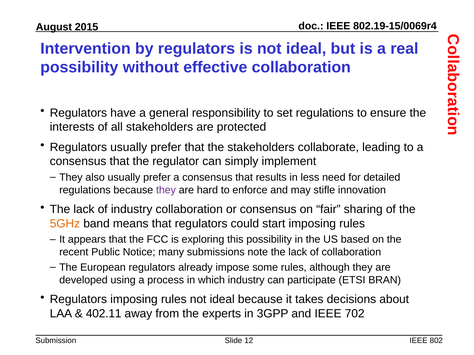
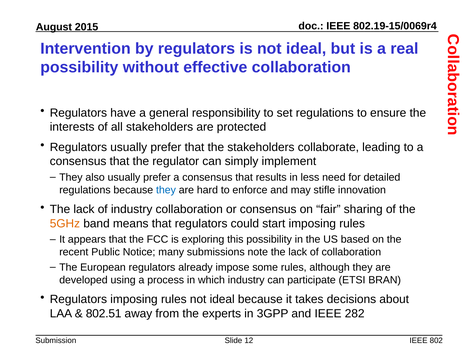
they colour: purple -> blue (166, 190)
402.11: 402.11 -> 802.51 (104, 314)
702: 702 -> 282 (355, 314)
